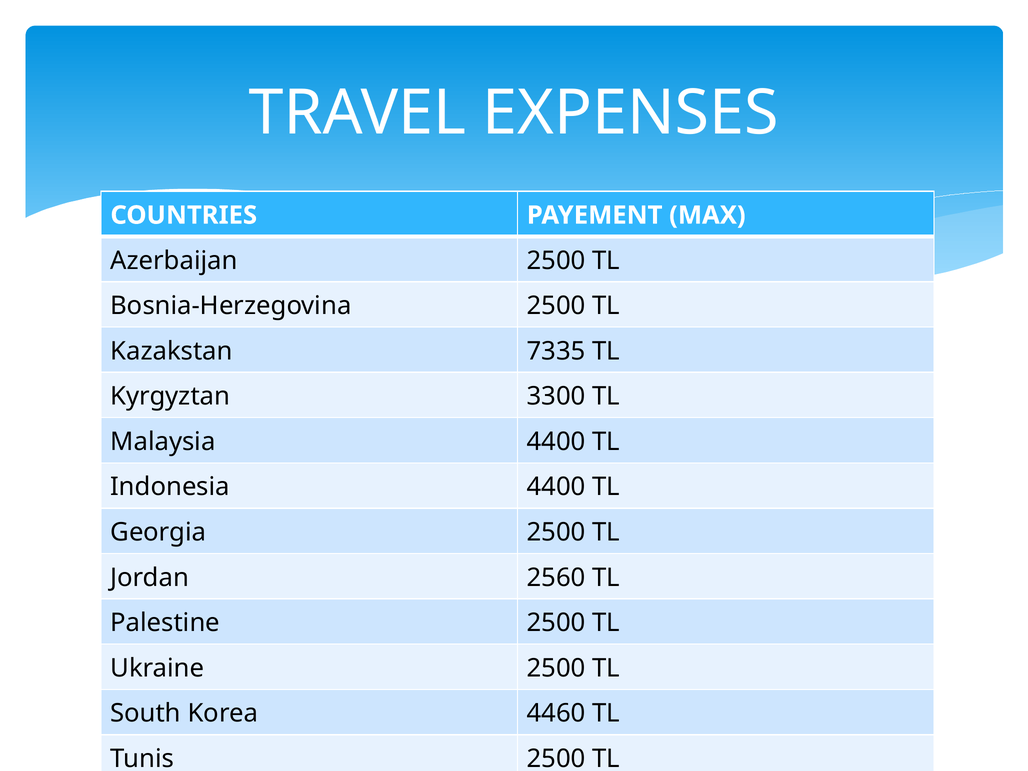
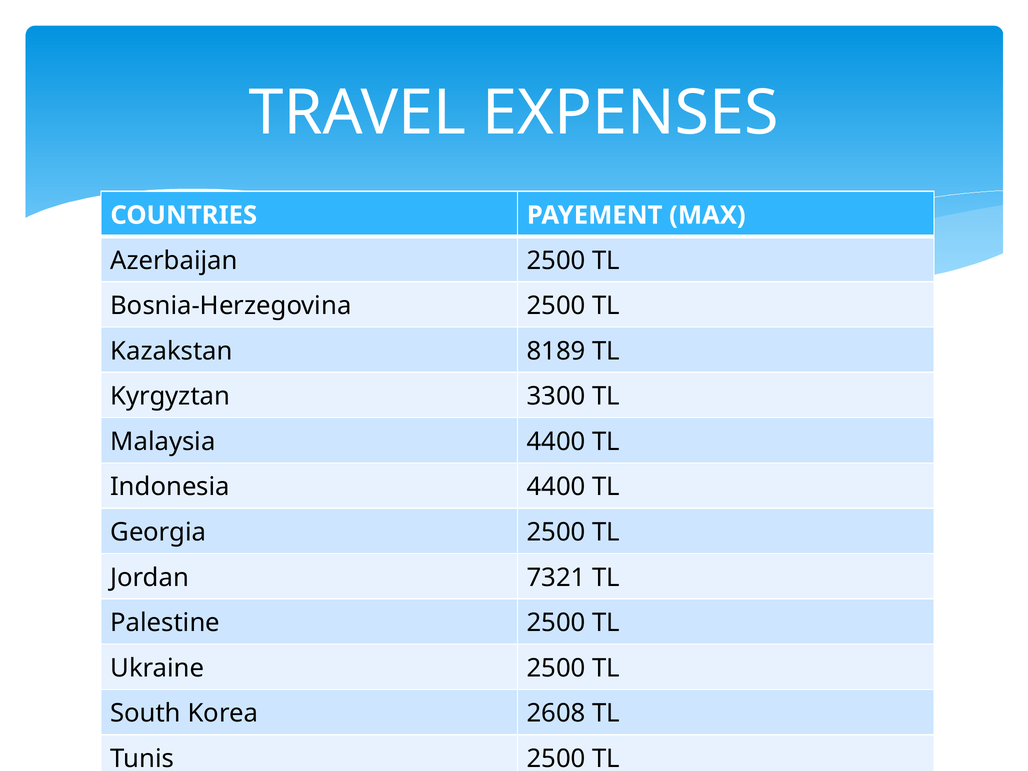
7335: 7335 -> 8189 (556, 351)
2560: 2560 -> 7321 (556, 578)
4460: 4460 -> 2608 (556, 713)
